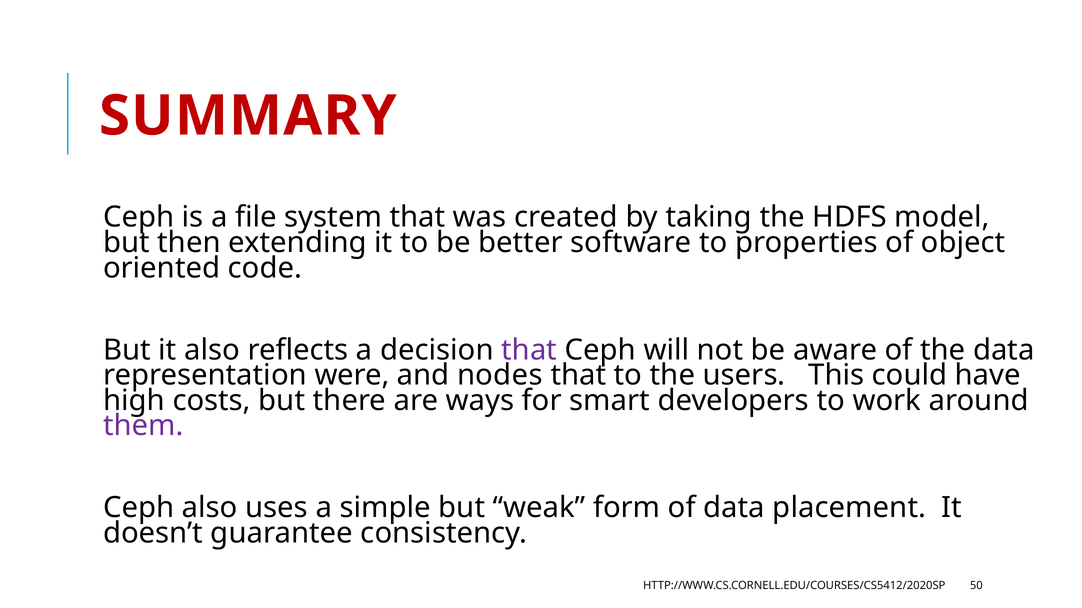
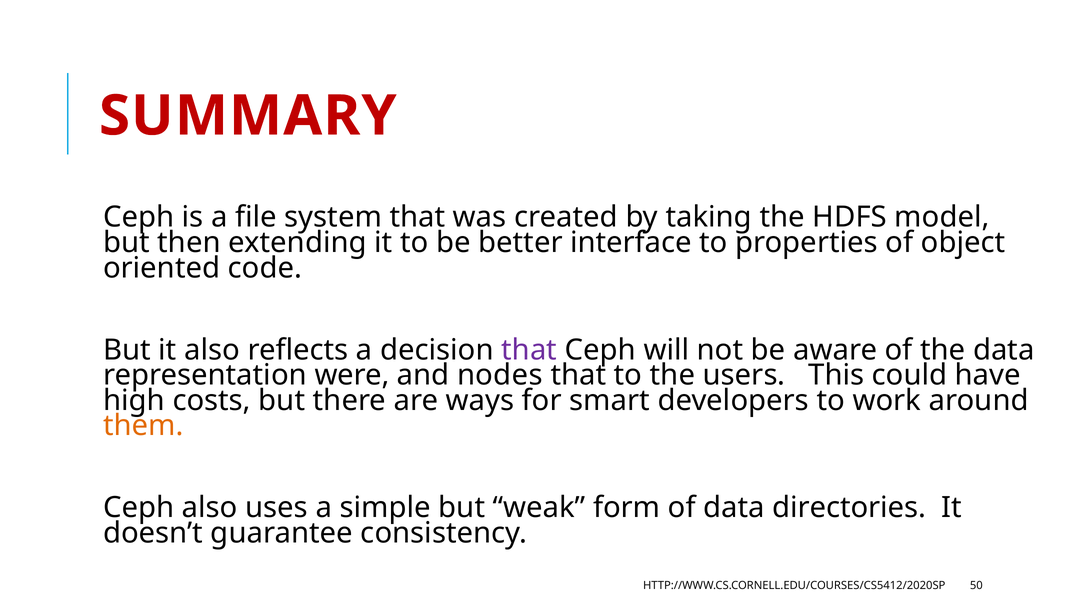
software: software -> interface (631, 243)
them colour: purple -> orange (143, 426)
placement: placement -> directories (849, 508)
